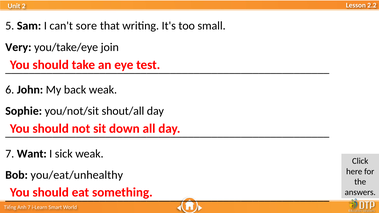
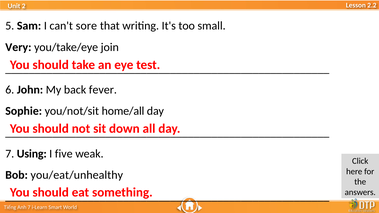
back weak: weak -> fever (103, 90)
shout/all: shout/all -> home/all (123, 111)
Want: Want -> Using (32, 154)
sick: sick -> five (64, 154)
